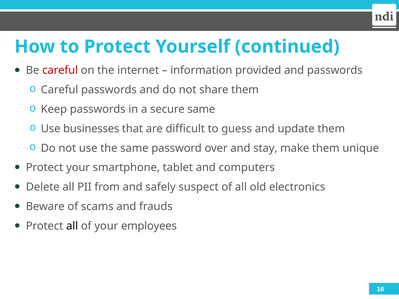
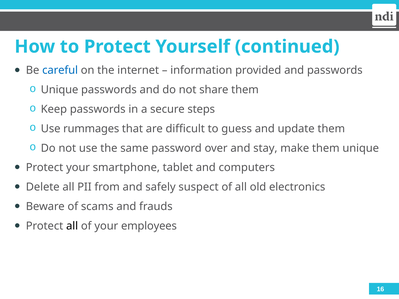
careful colour: red -> blue (60, 70)
Careful: Careful -> Unique (60, 90)
secure same: same -> steps (201, 109)
businesses: businesses -> rummages (91, 129)
